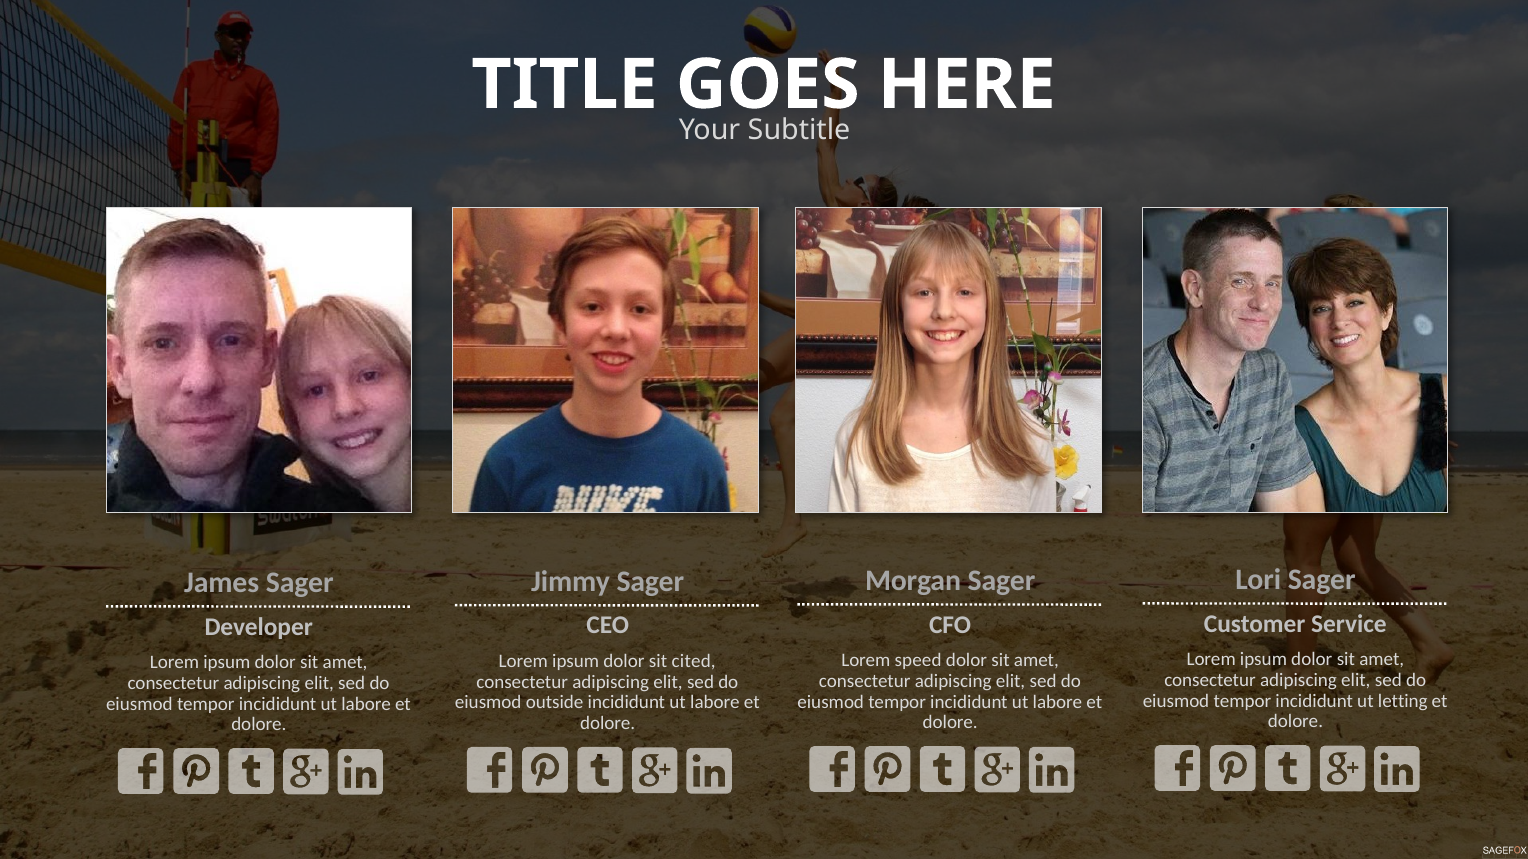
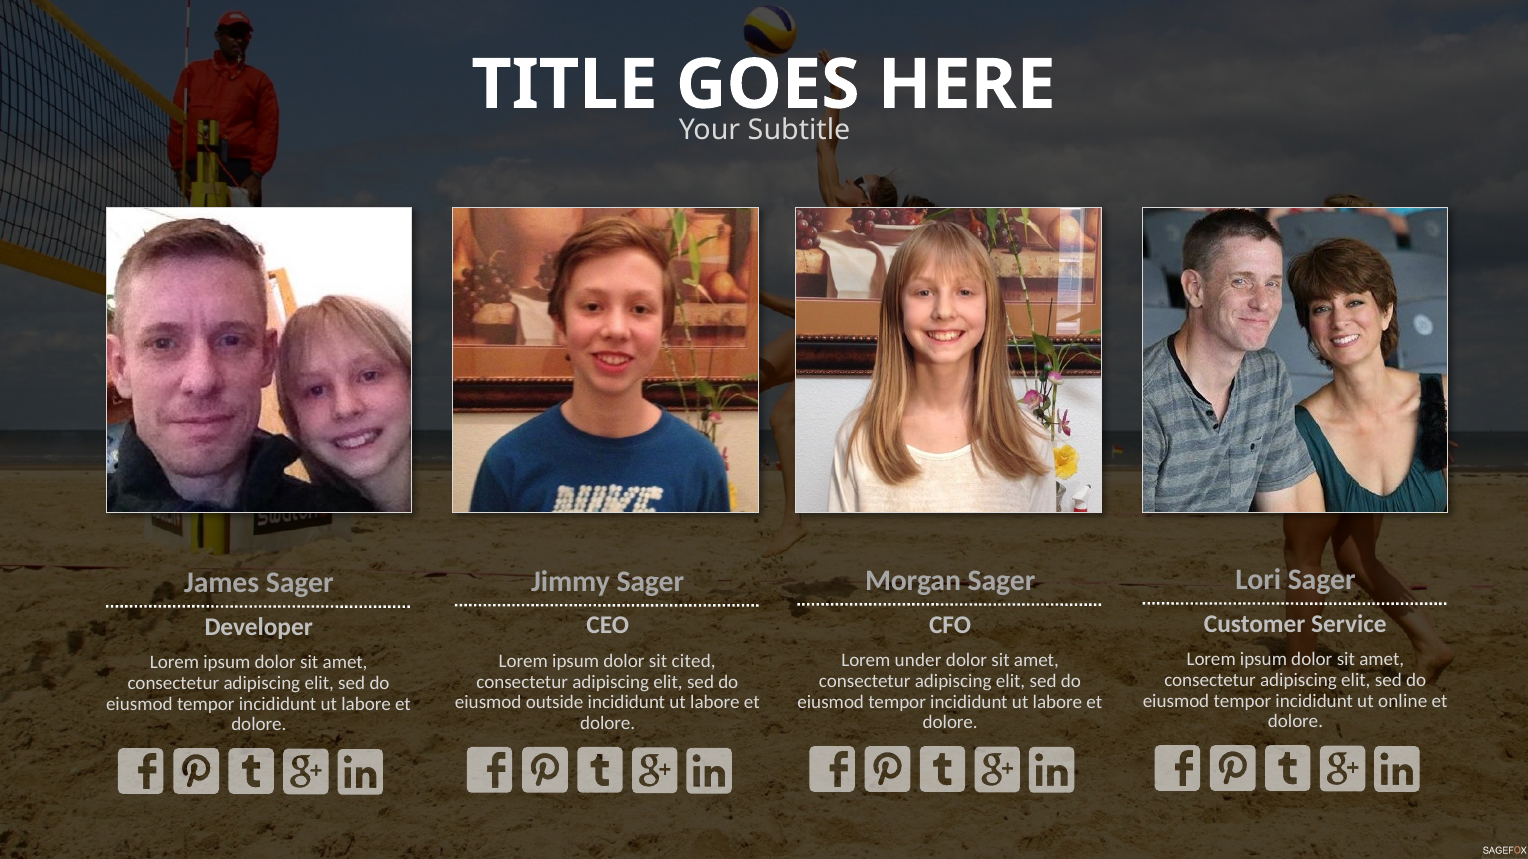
speed: speed -> under (918, 661)
letting: letting -> online (1403, 701)
